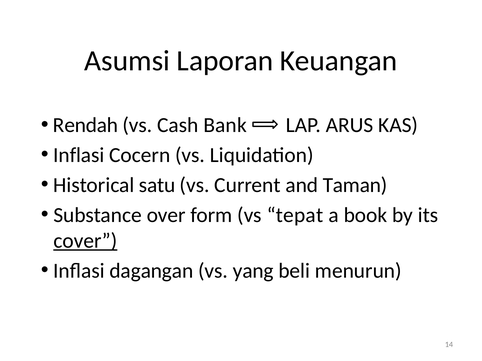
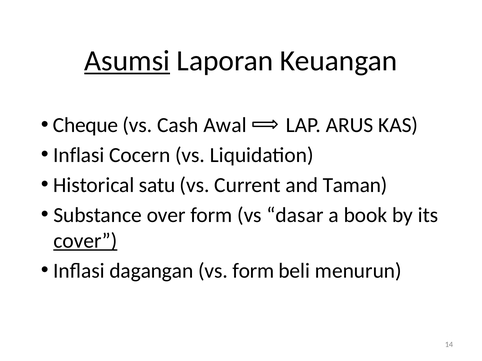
Asumsi underline: none -> present (127, 61)
Rendah: Rendah -> Cheque (86, 125)
Bank: Bank -> Awal (225, 125)
tepat: tepat -> dasar (295, 215)
vs yang: yang -> form (253, 271)
